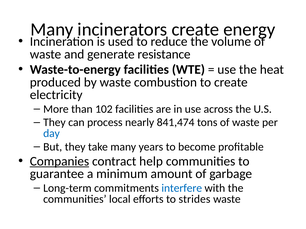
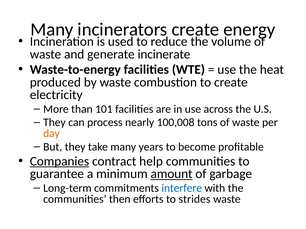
resistance: resistance -> incinerate (164, 54)
102: 102 -> 101 (104, 109)
841,474: 841,474 -> 100,008 (176, 123)
day colour: blue -> orange (52, 134)
amount underline: none -> present (172, 174)
local: local -> then (120, 200)
